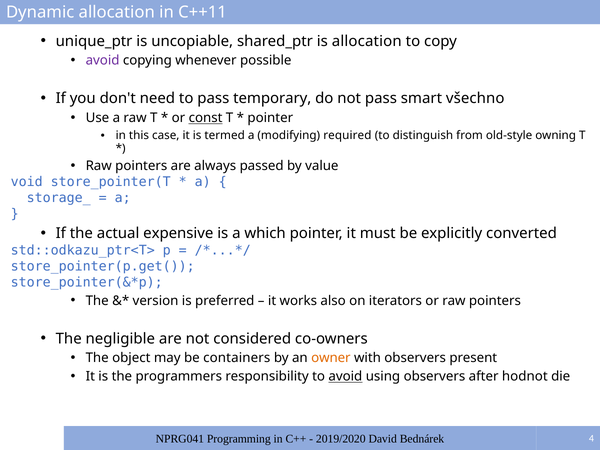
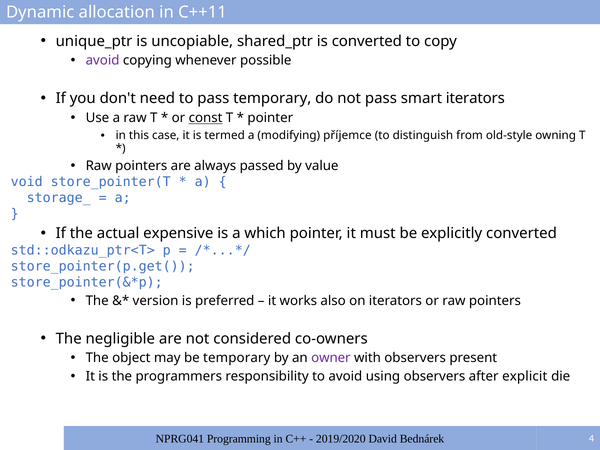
is allocation: allocation -> converted (367, 41)
smart všechno: všechno -> iterators (475, 99)
required: required -> příjemce (347, 136)
be containers: containers -> temporary (237, 358)
owner colour: orange -> purple (331, 358)
avoid underline: present -> none (345, 377)
hodnot: hodnot -> explicit (525, 377)
